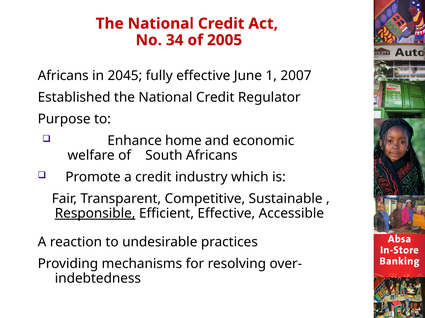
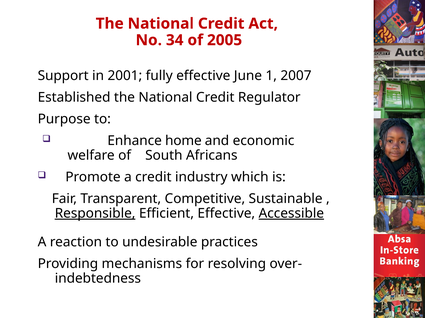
Africans: Africans -> Support (63, 76)
2045: 2045 -> 2001 (125, 76)
Accessible underline: none -> present (291, 214)
